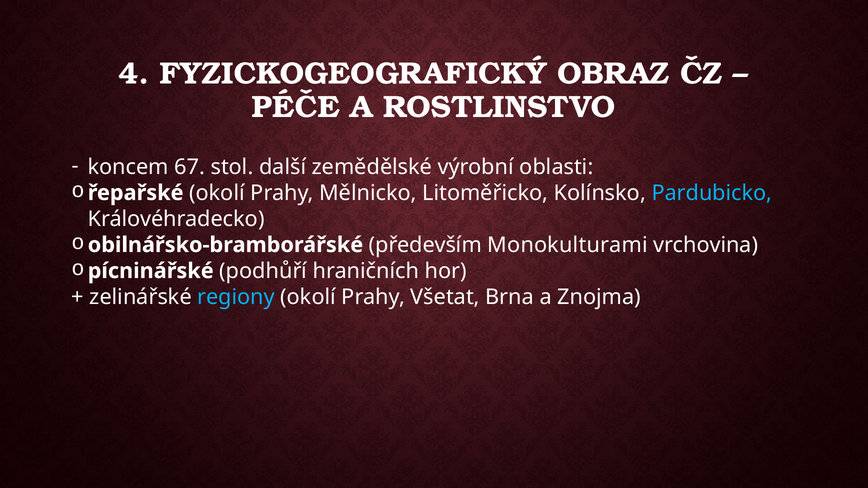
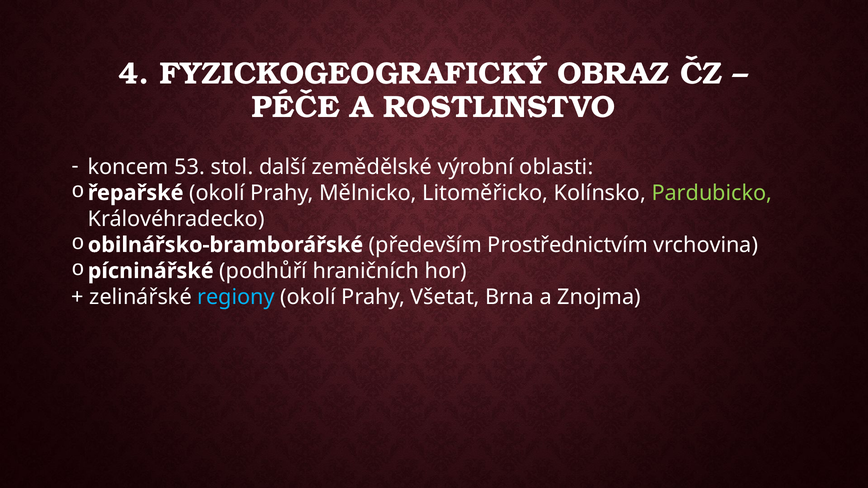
67: 67 -> 53 (190, 167)
Pardubicko colour: light blue -> light green (712, 193)
Monokulturami: Monokulturami -> Prostřednictvím (568, 245)
